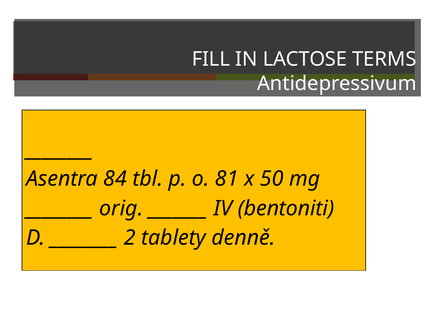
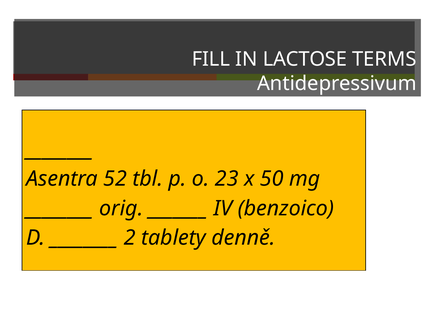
84: 84 -> 52 (115, 179)
81: 81 -> 23 (227, 179)
bentoniti: bentoniti -> benzoico (286, 208)
